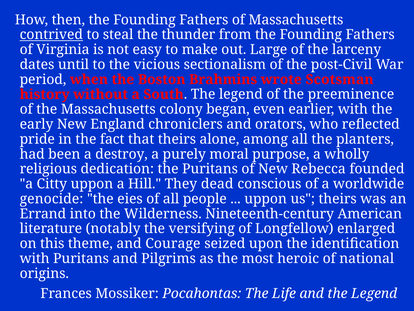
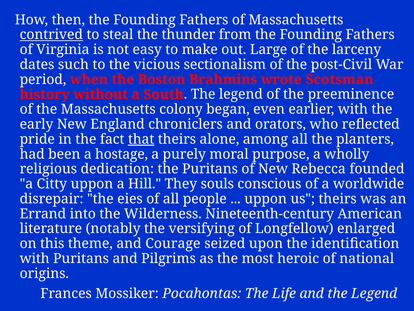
until: until -> such (73, 64)
that underline: none -> present (141, 139)
destroy: destroy -> hostage (122, 154)
dead: dead -> souls (217, 184)
genocide: genocide -> disrepair (52, 199)
